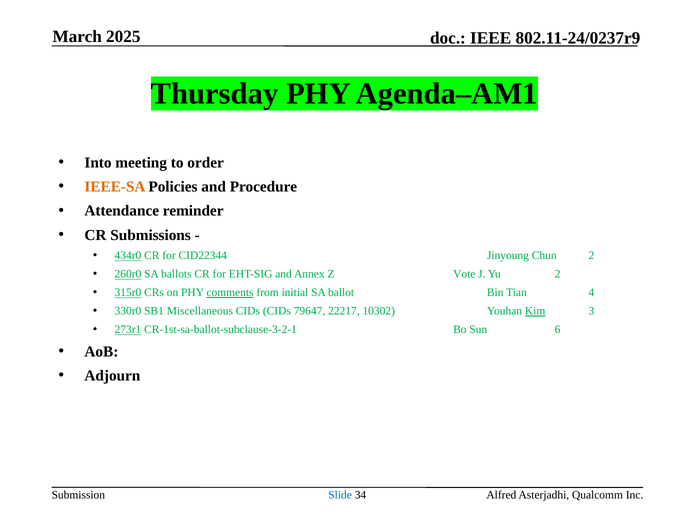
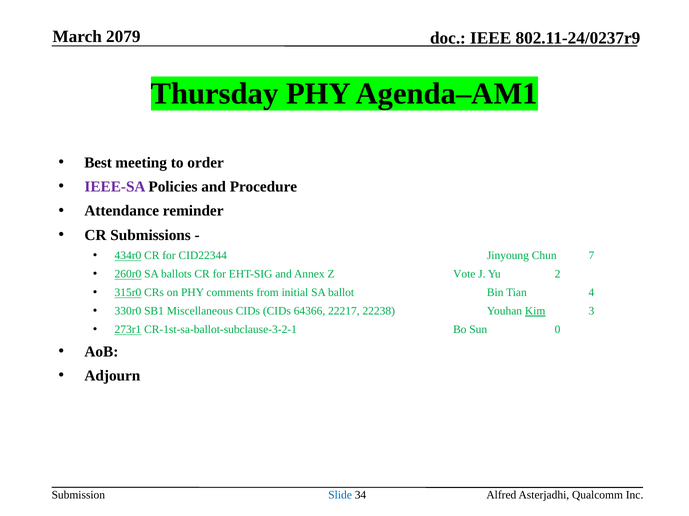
2025: 2025 -> 2079 (123, 37)
Into: Into -> Best (98, 163)
IEEE-SA colour: orange -> purple (115, 187)
Chun 2: 2 -> 7 (591, 256)
comments underline: present -> none (230, 293)
79647: 79647 -> 64366 (310, 312)
10302: 10302 -> 22238 (379, 312)
6: 6 -> 0 (558, 330)
